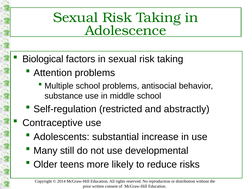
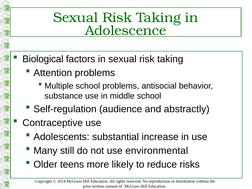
restricted: restricted -> audience (121, 109)
developmental: developmental -> environmental (157, 151)
